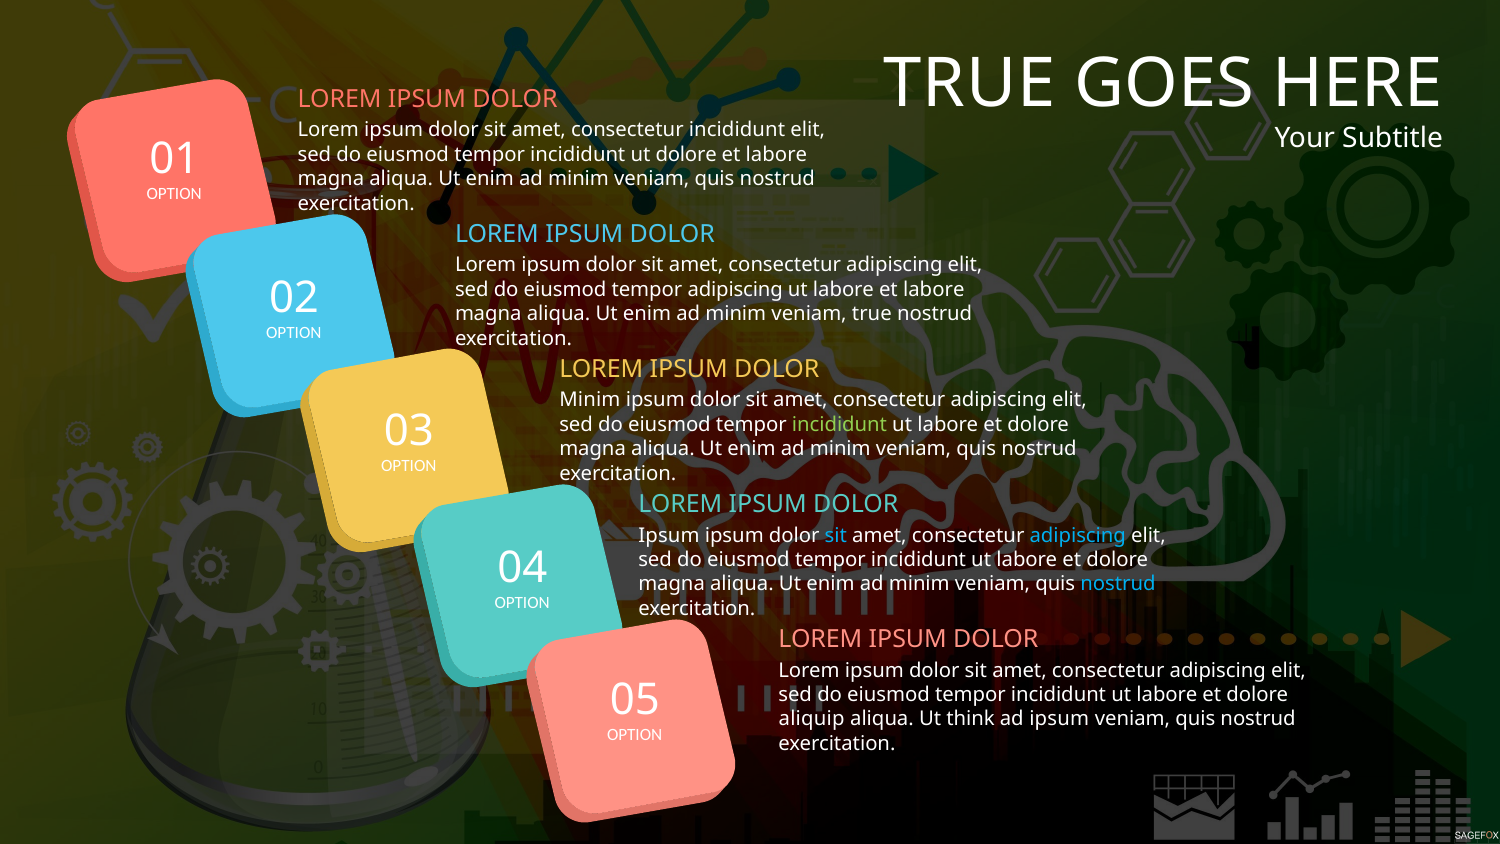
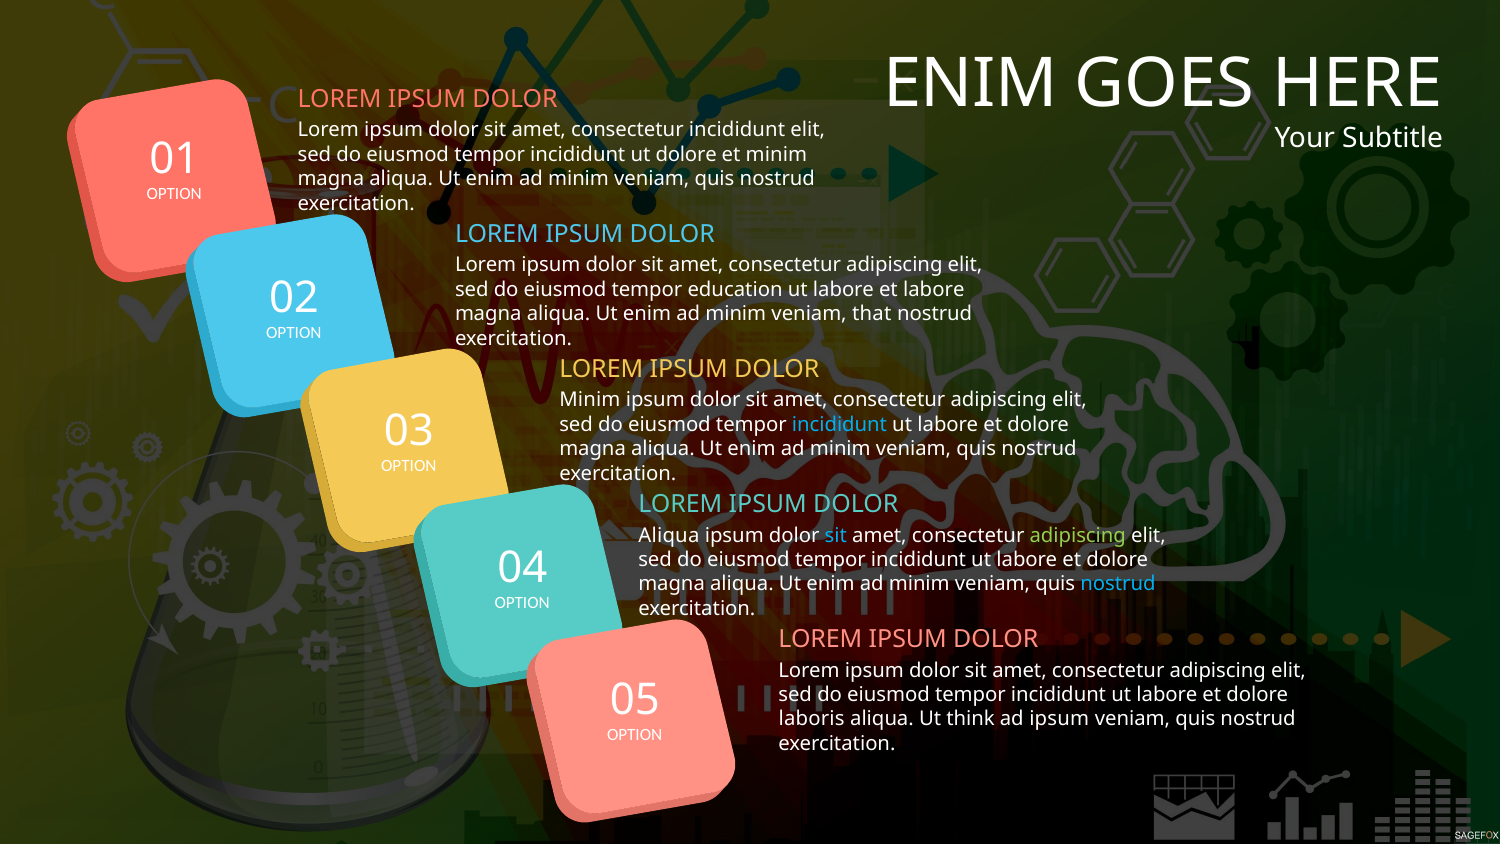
TRUE: TRUE -> ENIM (970, 83)
labore: labore -> minim (776, 155)
tempor adipiscing: adipiscing -> education (735, 290)
veniam true: true -> that (872, 314)
incididunt colour: light green -> light blue (839, 425)
Ipsum: Ipsum -> Aliqua (669, 535)
adipiscing colour: light blue -> light green (1078, 535)
aliquip: aliquip -> laboris (812, 719)
